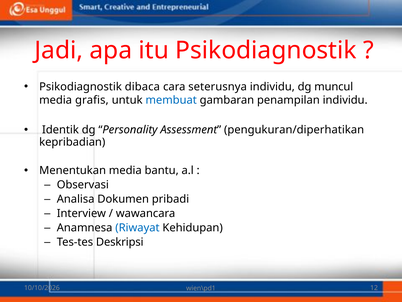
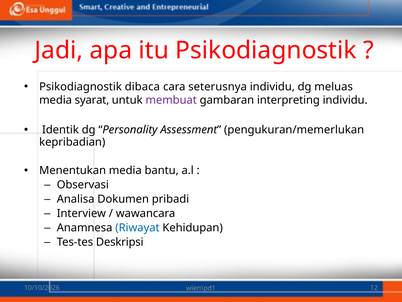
muncul: muncul -> meluas (334, 87)
grafis: grafis -> syarat (92, 100)
membuat colour: blue -> purple (171, 100)
penampilan: penampilan -> interpreting (288, 100)
pengukuran/diperhatikan: pengukuran/diperhatikan -> pengukuran/memerlukan (294, 130)
